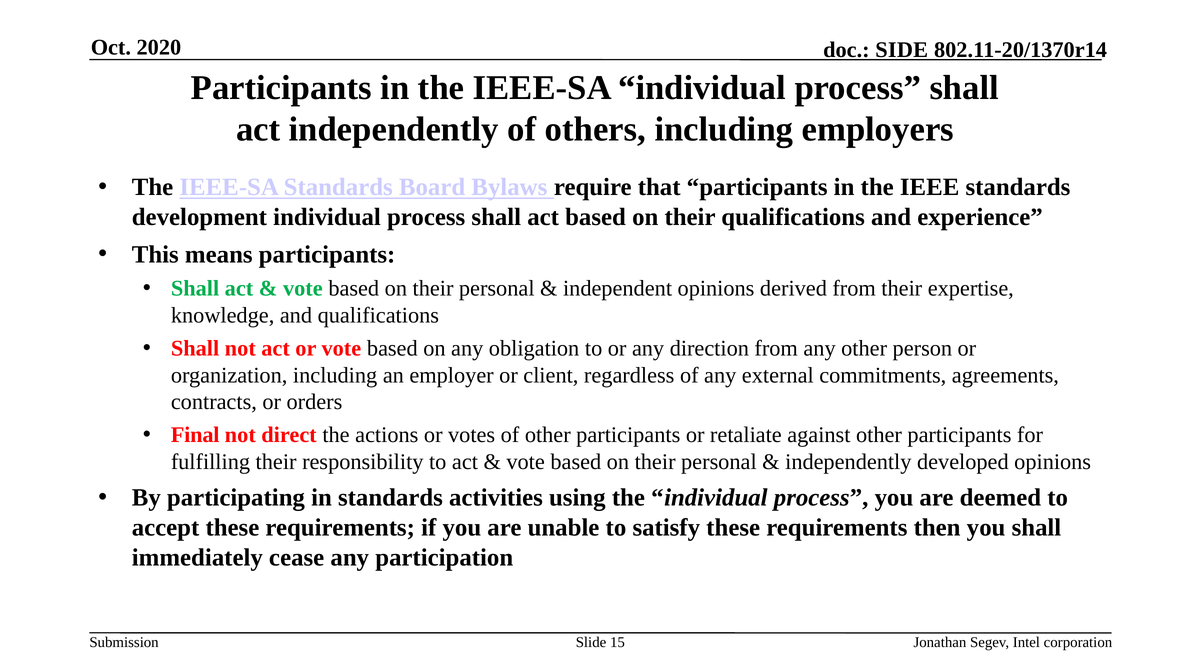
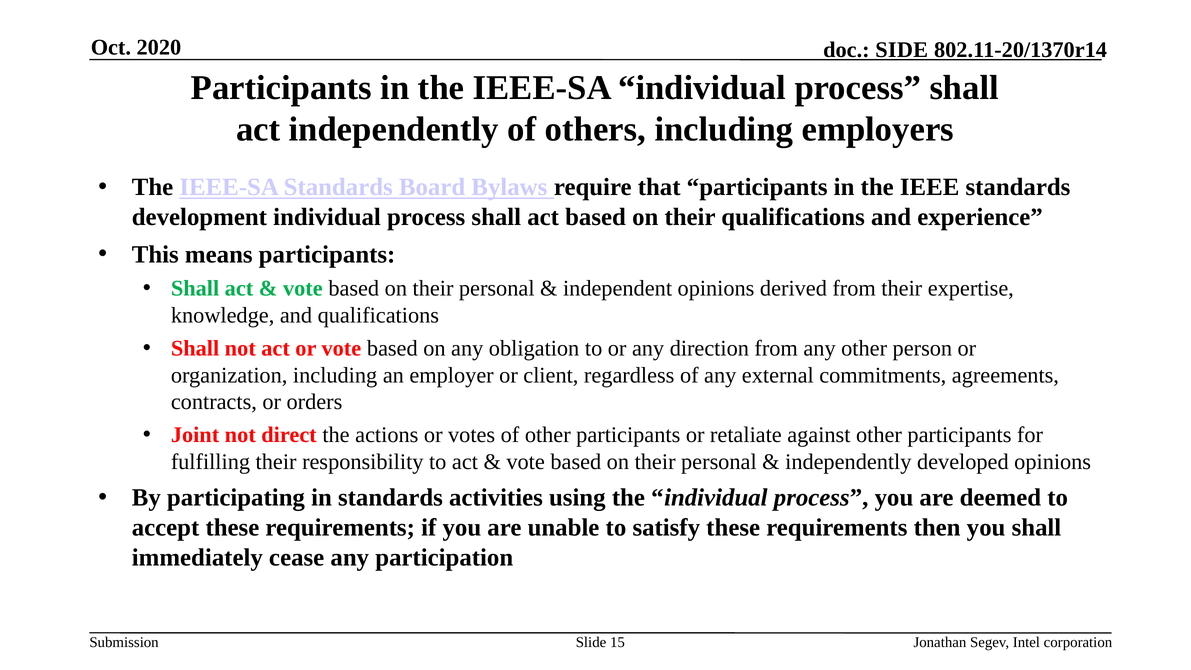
Final: Final -> Joint (195, 435)
